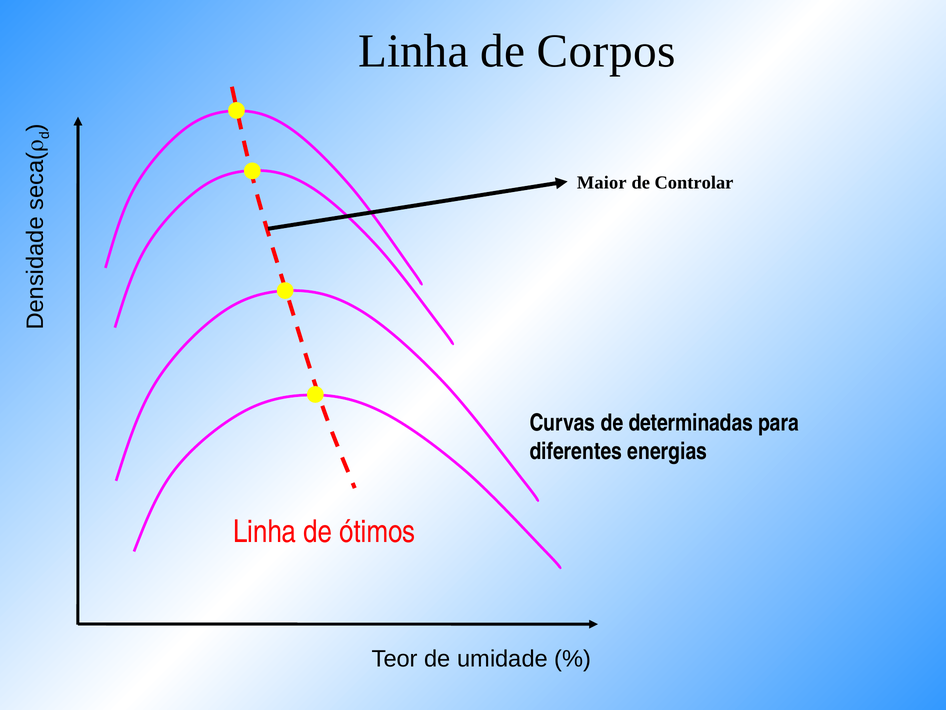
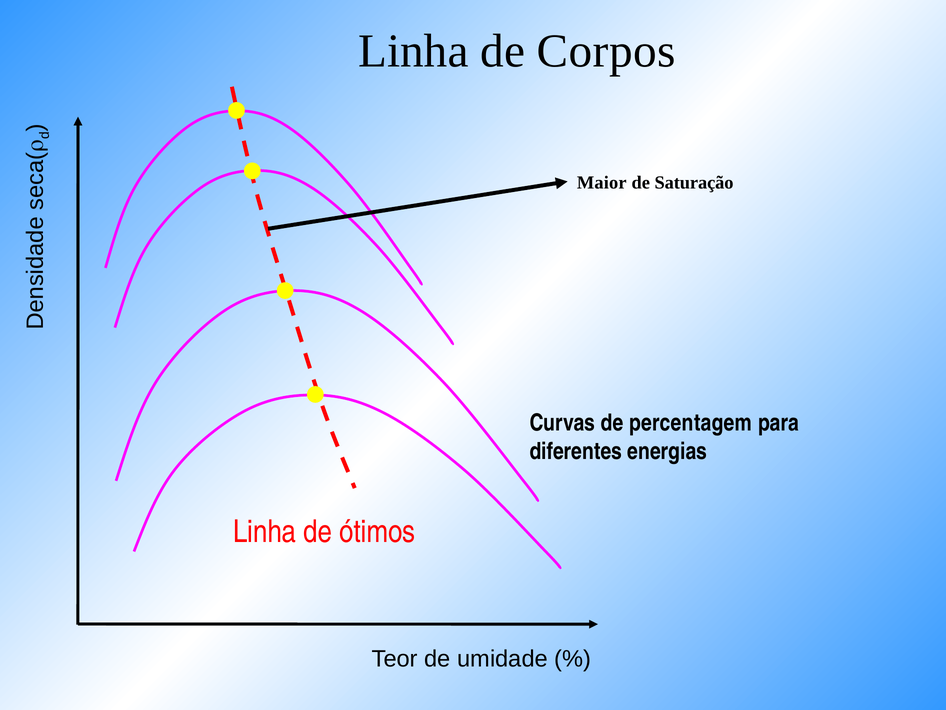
Controlar: Controlar -> Saturação (694, 183)
determinadas: determinadas -> percentagem (691, 423)
